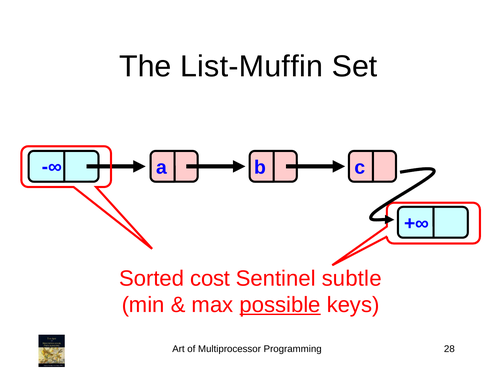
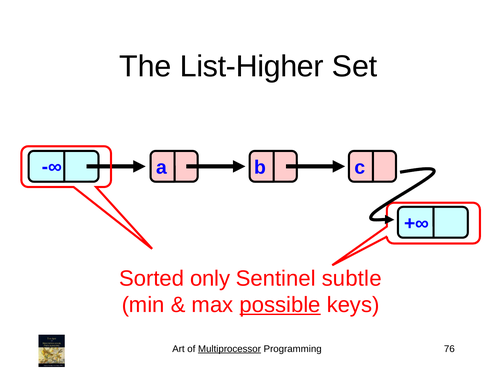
List-Muffin: List-Muffin -> List-Higher (252, 66)
cost: cost -> only (210, 278)
Multiprocessor underline: none -> present (229, 349)
28: 28 -> 76 (449, 349)
